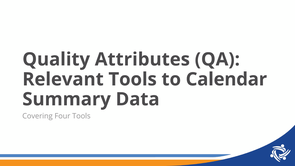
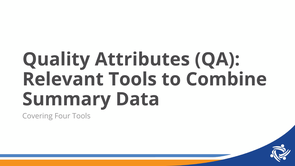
Calendar: Calendar -> Combine (226, 79)
